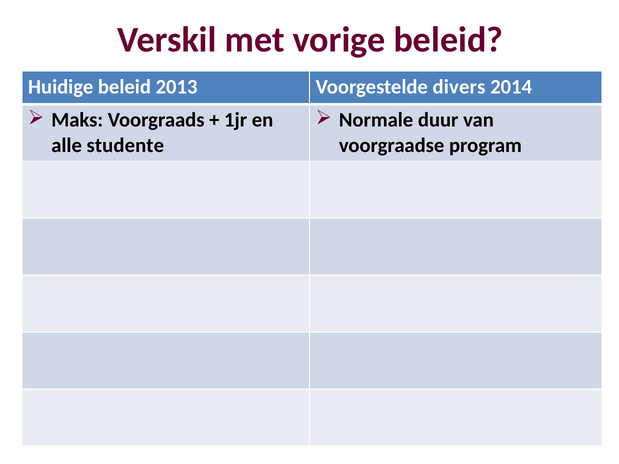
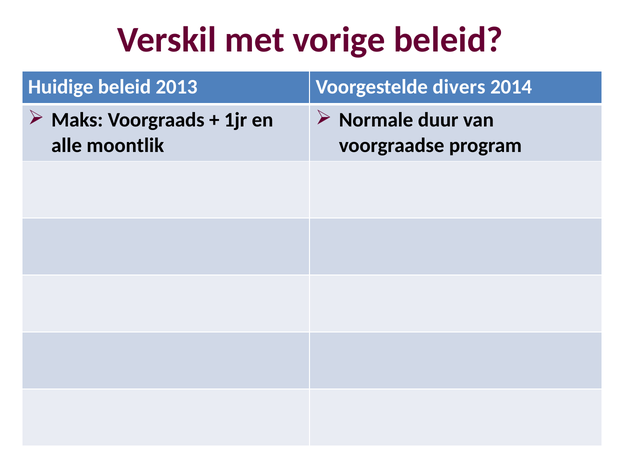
studente: studente -> moontlik (125, 145)
